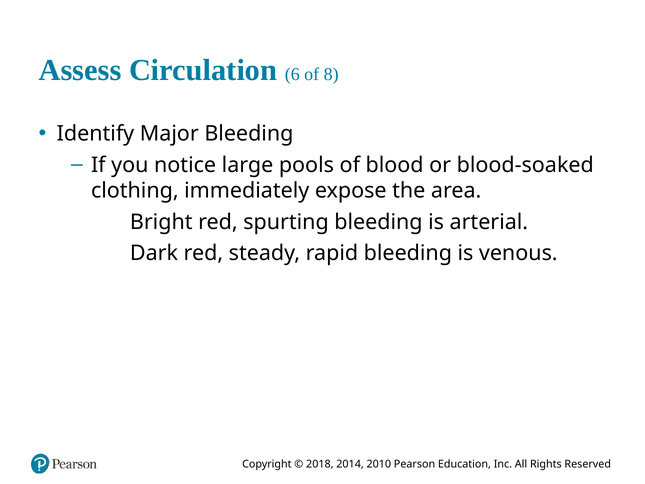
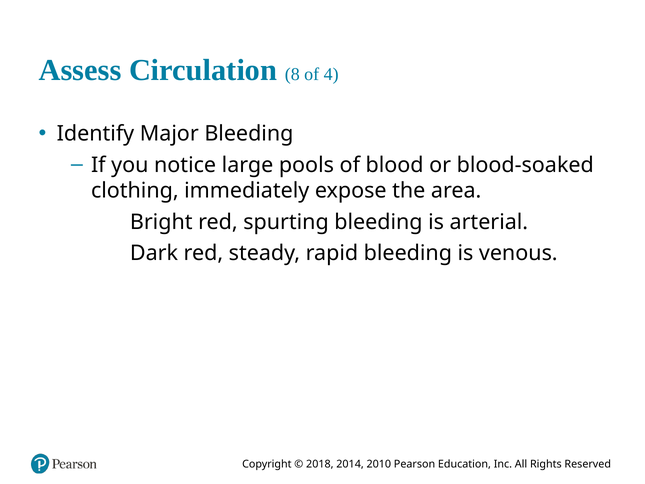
6: 6 -> 8 (292, 74)
8: 8 -> 4 (331, 74)
